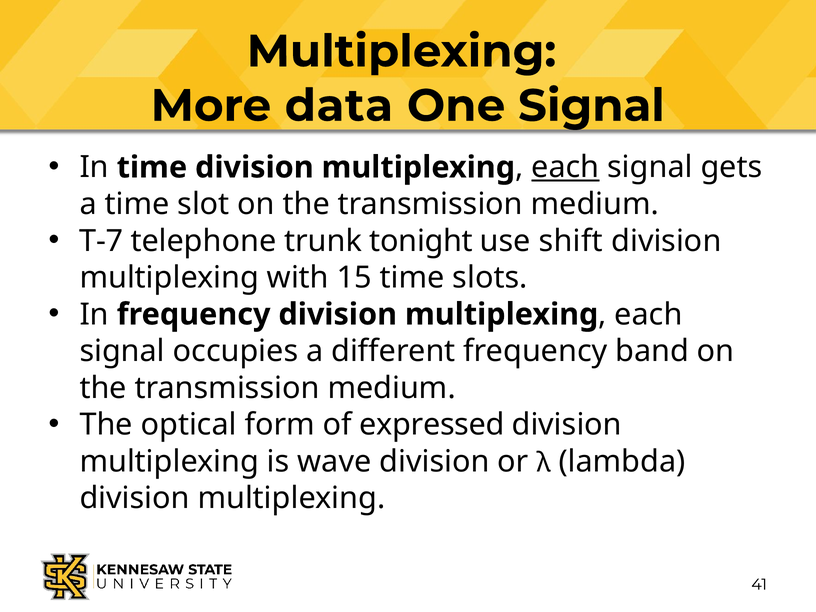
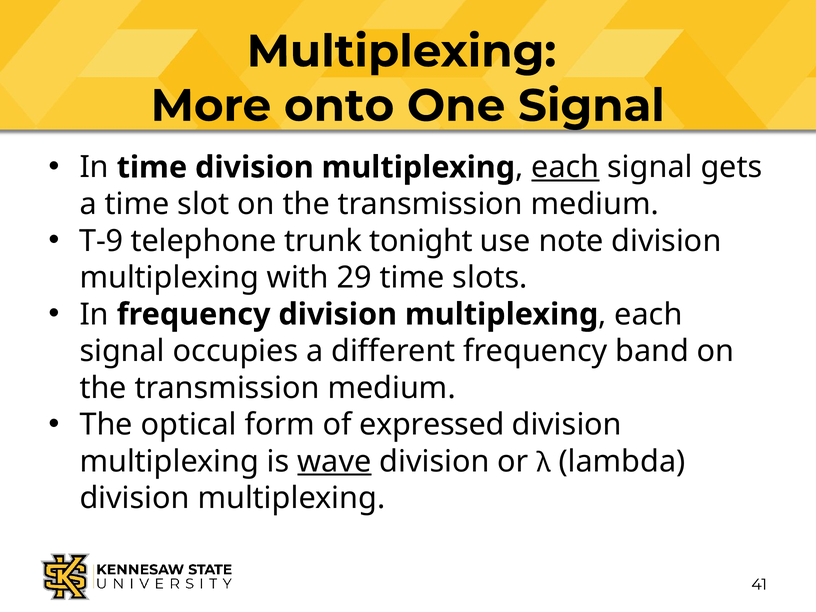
data: data -> onto (339, 106)
T-7: T-7 -> T-9 (101, 241)
shift: shift -> note (571, 241)
15: 15 -> 29 (354, 278)
wave underline: none -> present (334, 461)
